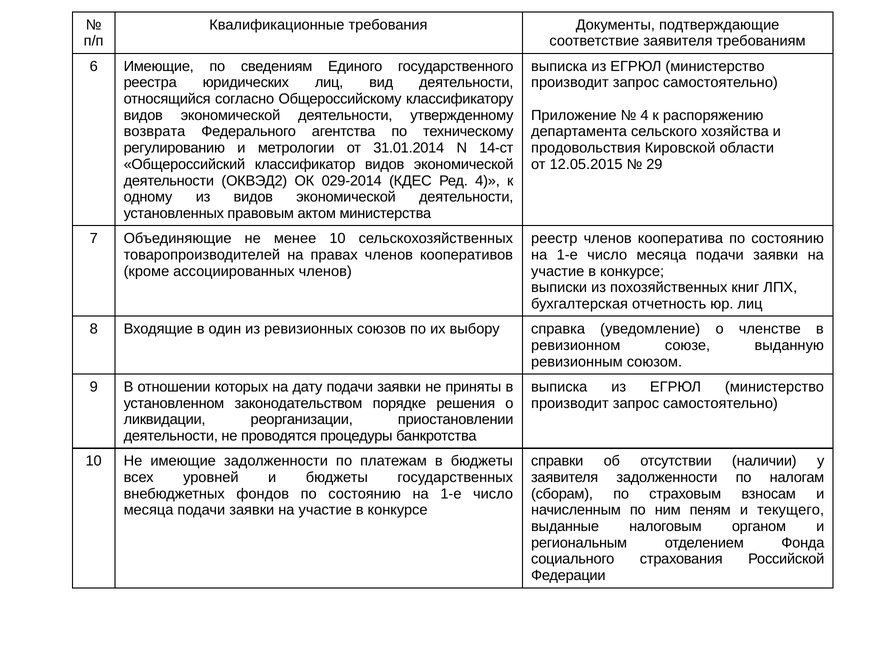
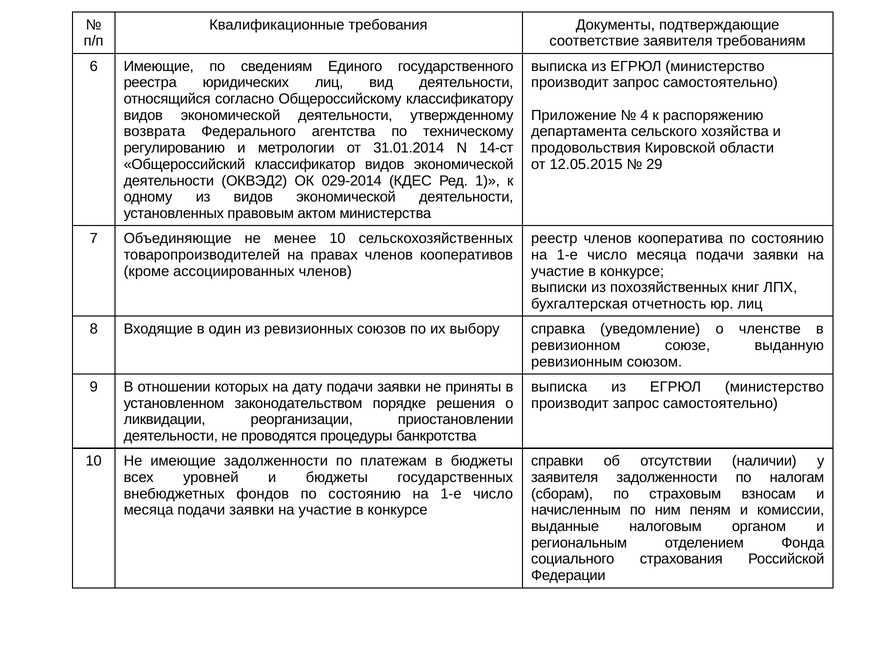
Ред 4: 4 -> 1 (488, 181)
текущего: текущего -> комиссии (791, 511)
